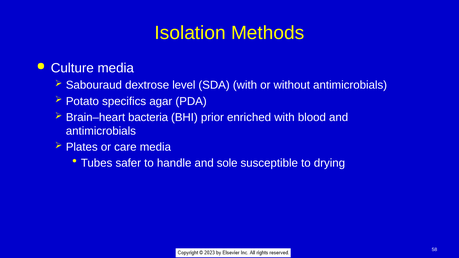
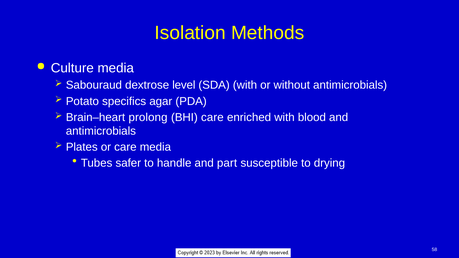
bacteria: bacteria -> prolong (148, 117)
BHI prior: prior -> care (212, 117)
sole: sole -> part (227, 163)
